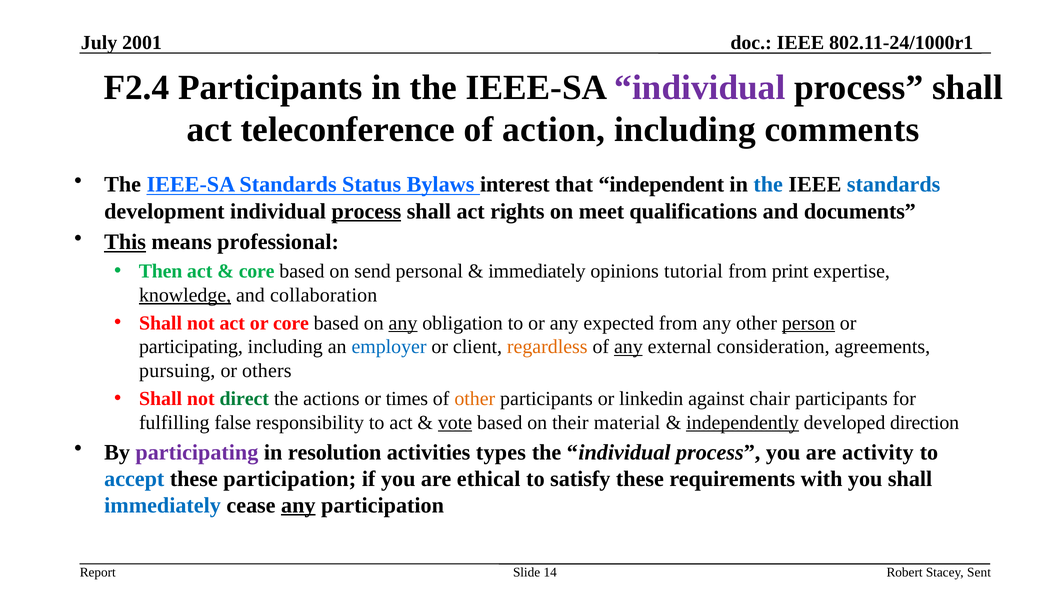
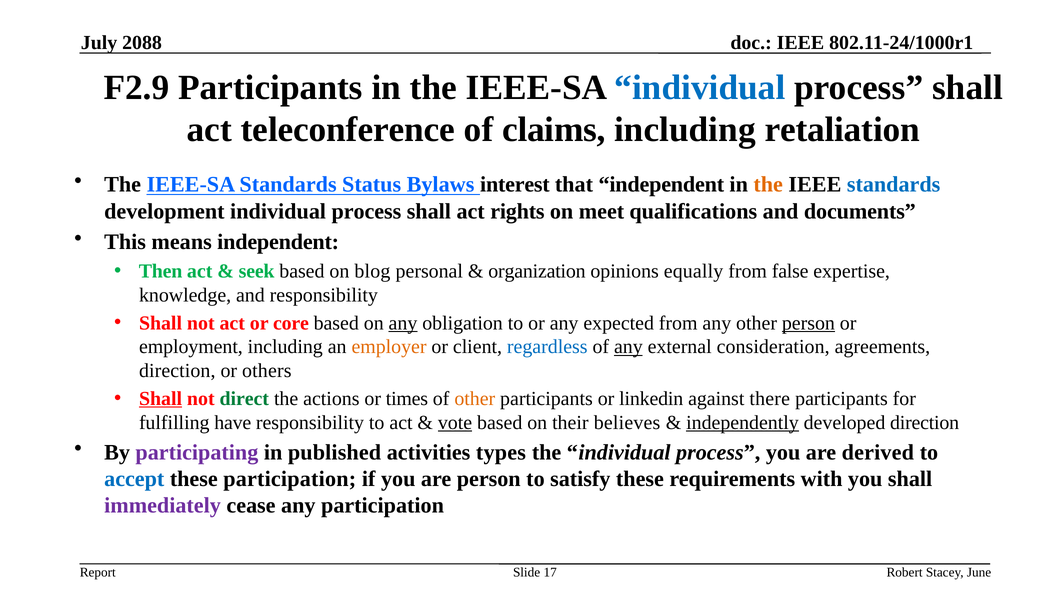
2001: 2001 -> 2088 (142, 42)
F2.4: F2.4 -> F2.9 (136, 87)
individual colour: purple -> blue (700, 87)
action: action -> claims (554, 130)
comments: comments -> retaliation (842, 130)
the colour: blue -> orange (768, 185)
process underline: present -> none (366, 211)
This underline: present -> none (125, 242)
means professional: professional -> independent (278, 242)
core: core -> seek (257, 271)
send: send -> blog (372, 271)
immediately: immediately -> organization (537, 271)
tutorial: tutorial -> equally (694, 271)
print: print -> false (790, 271)
knowledge underline: present -> none (185, 295)
and collaboration: collaboration -> responsibility (324, 295)
participating: participating -> employment (191, 347)
employer colour: blue -> orange (389, 347)
regardless colour: orange -> blue (547, 347)
pursuing: pursuing -> direction (177, 371)
Shall underline: none -> present (161, 398)
chair: chair -> there (770, 398)
false: false -> have (233, 422)
material: material -> believes (627, 422)
resolution: resolution -> published (335, 452)
activity: activity -> derived (878, 452)
are ethical: ethical -> person (489, 479)
immediately colour: blue -> purple (163, 505)
any underline: present -> none (298, 505)
14: 14 -> 17 (550, 572)
Sent: Sent -> June (979, 572)
